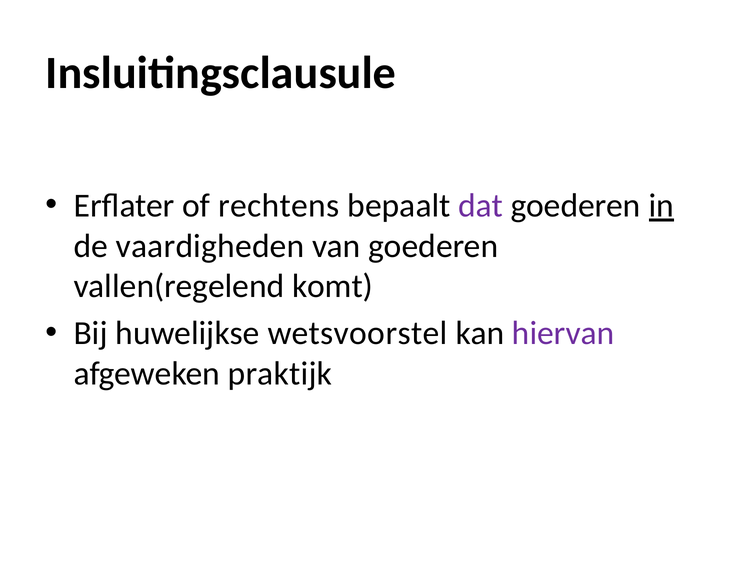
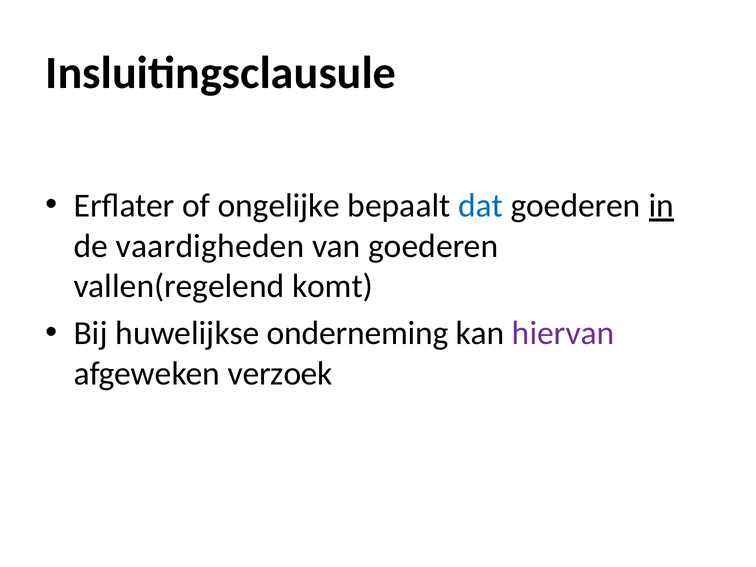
rechtens: rechtens -> ongelijke (279, 206)
dat colour: purple -> blue (481, 206)
wetsvoorstel: wetsvoorstel -> onderneming (358, 333)
praktijk: praktijk -> verzoek (280, 374)
